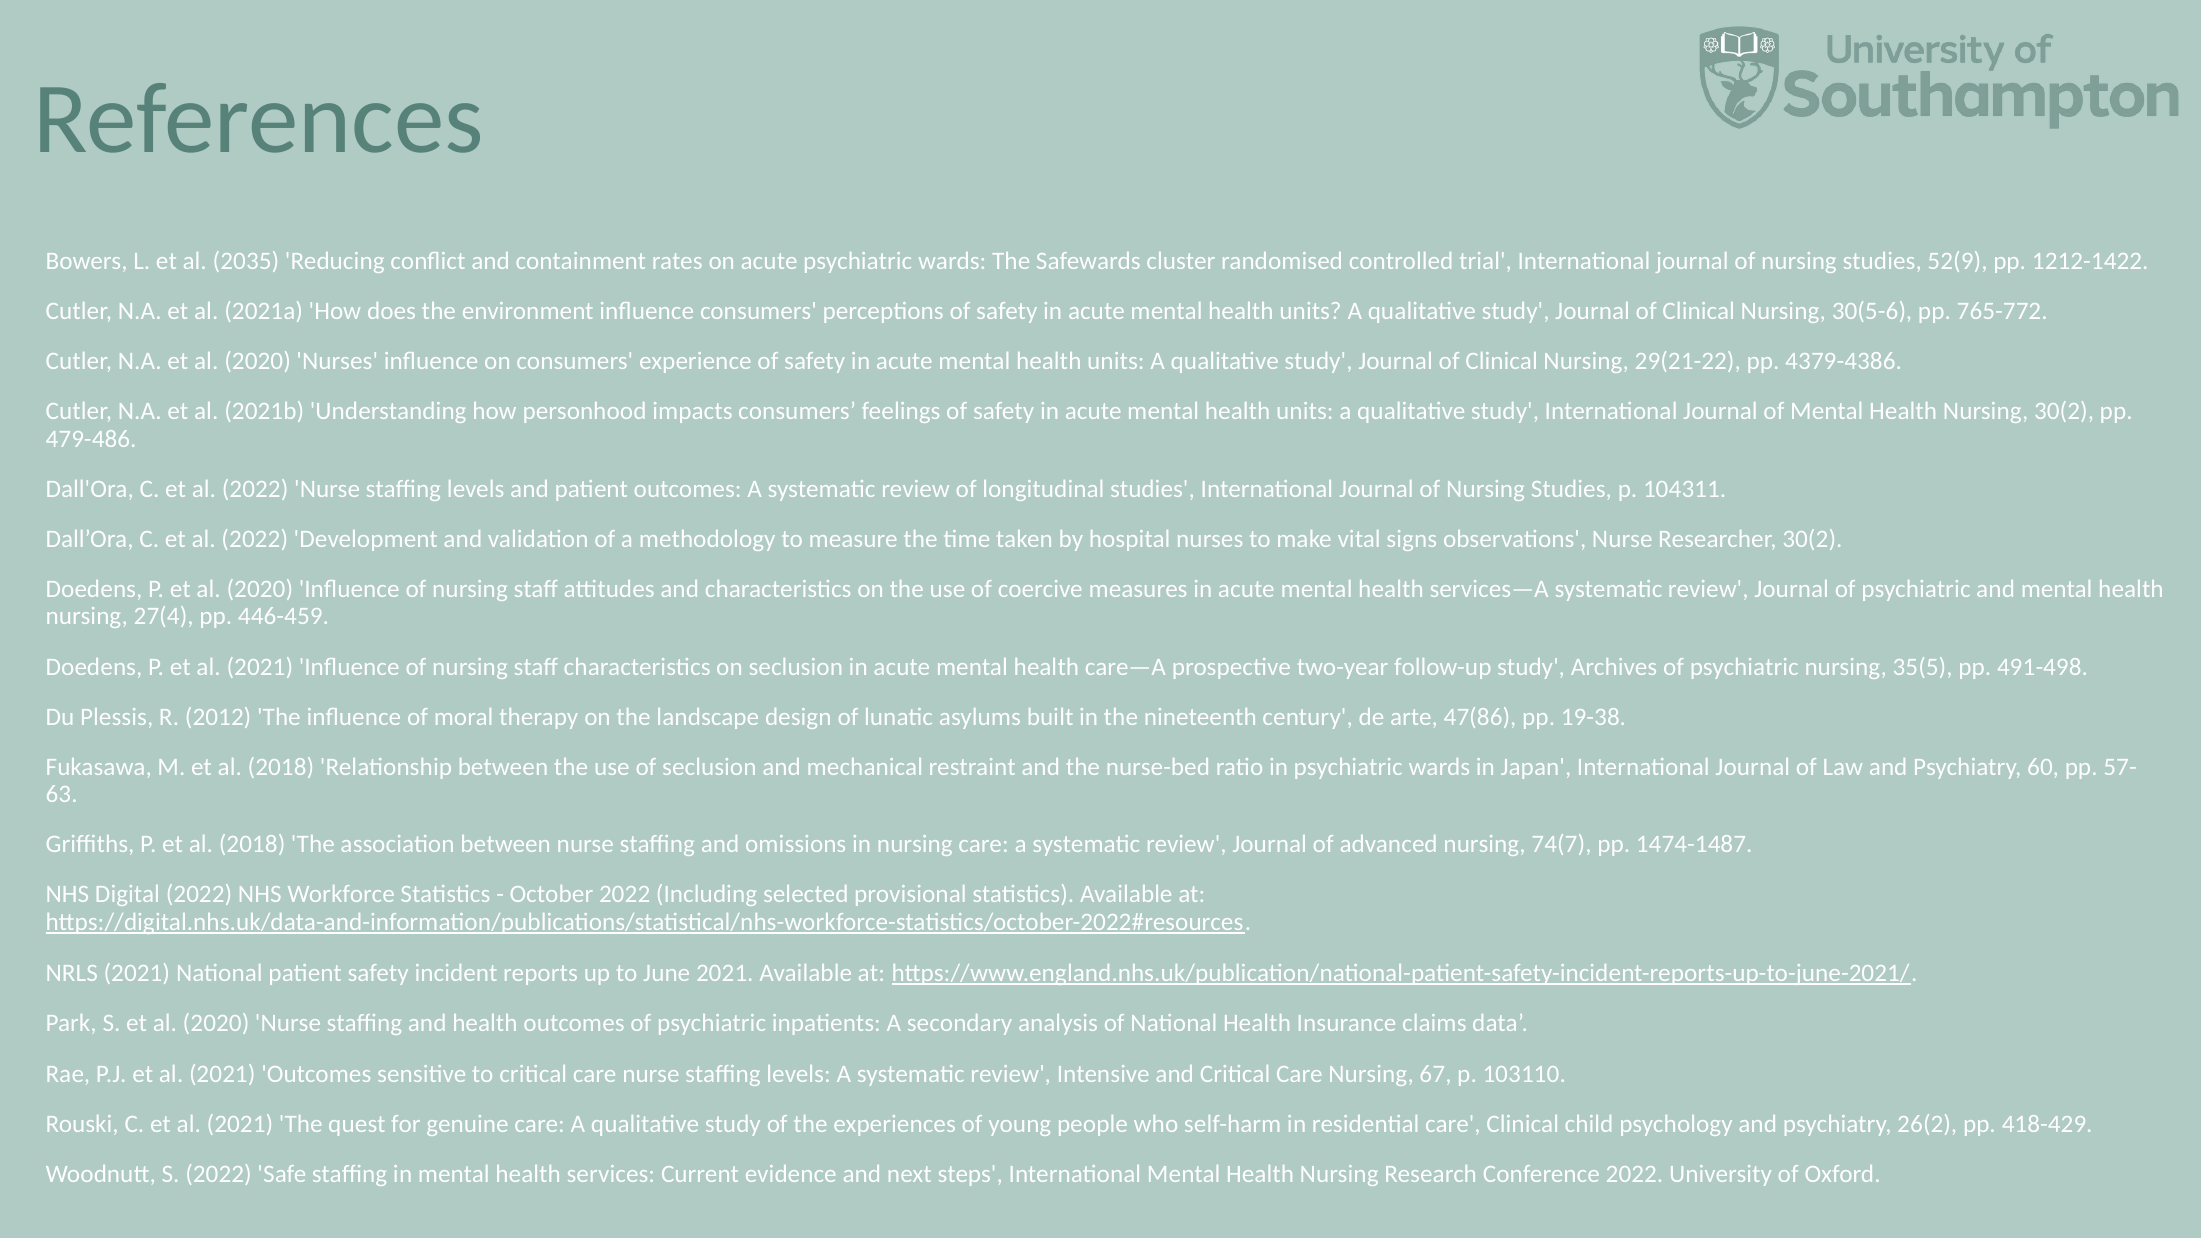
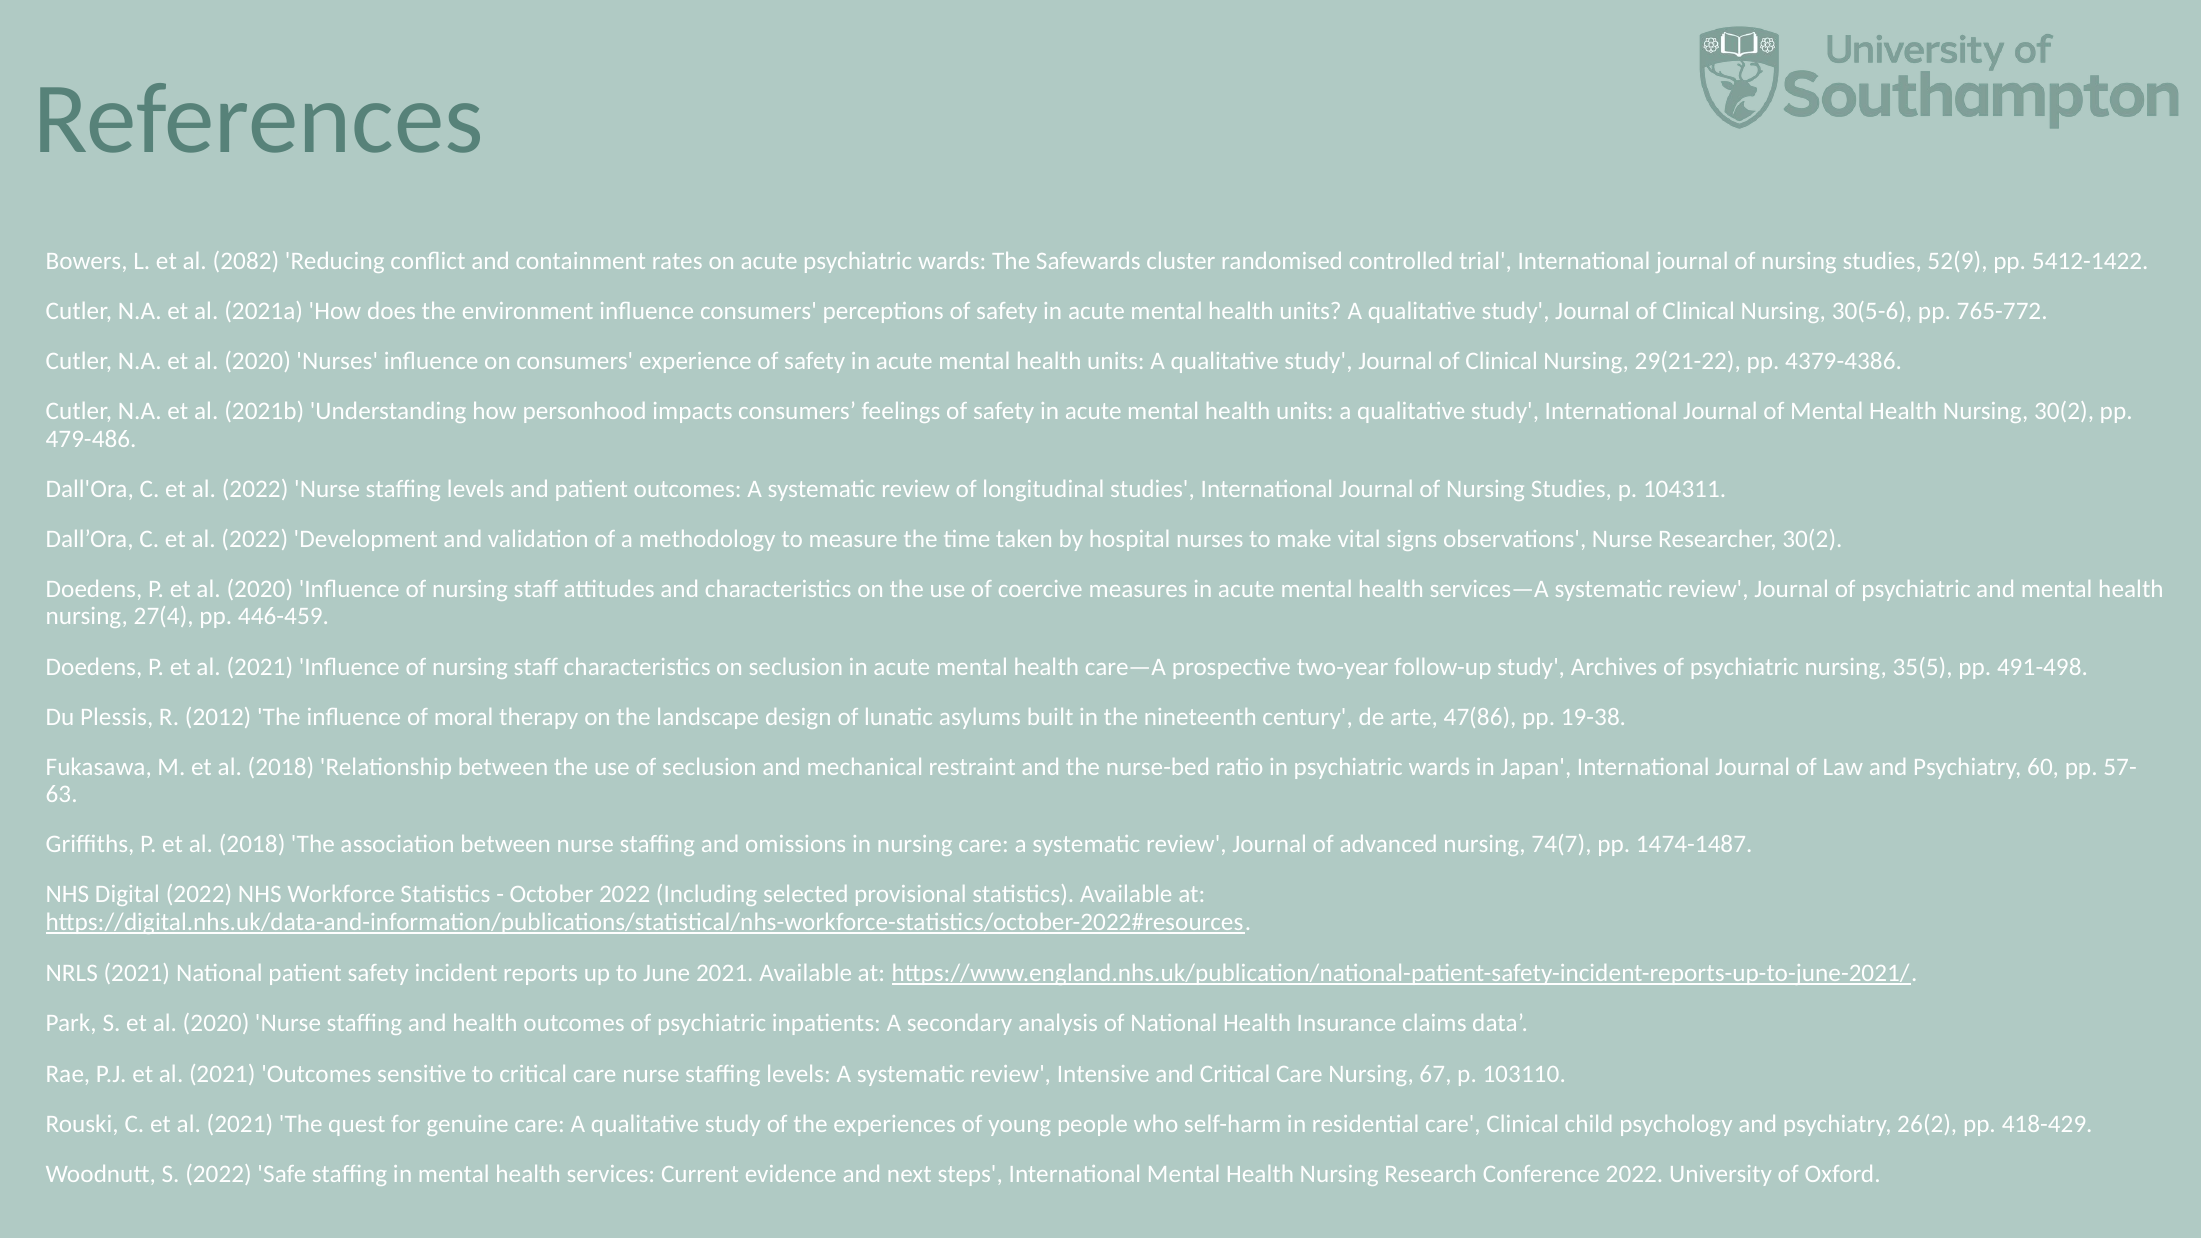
2035: 2035 -> 2082 (246, 261)
1212-1422: 1212-1422 -> 5412-1422 (2090, 261)
